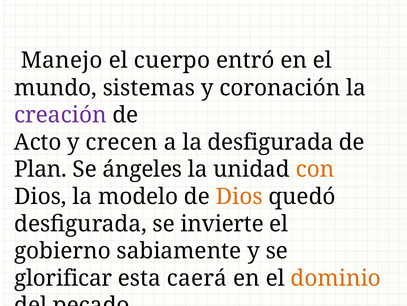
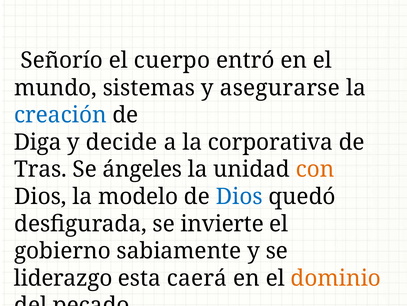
Manejo: Manejo -> Señorío (62, 60)
coronación: coronación -> asegurarse (280, 88)
creación colour: purple -> blue (60, 115)
Acto: Acto -> Diga (38, 142)
crecen: crecen -> decide (122, 142)
la desfigurada: desfigurada -> corporativa (270, 142)
Plan: Plan -> Tras (40, 169)
Dios colour: orange -> blue (239, 196)
glorificar: glorificar -> liderazgo (63, 278)
